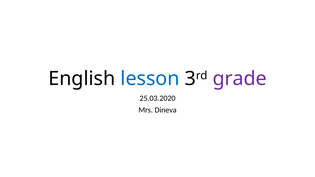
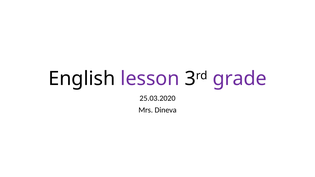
lesson colour: blue -> purple (150, 79)
